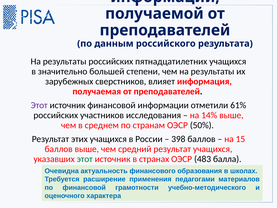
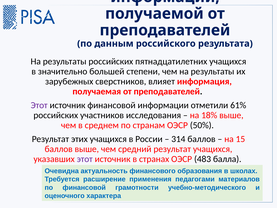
14%: 14% -> 18% (209, 115)
398: 398 -> 314 (178, 139)
этот colour: green -> purple (85, 159)
